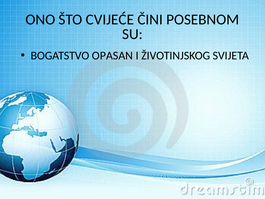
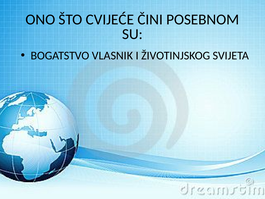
OPASAN: OPASAN -> VLASNIK (112, 56)
